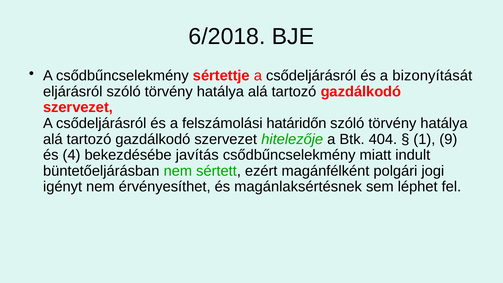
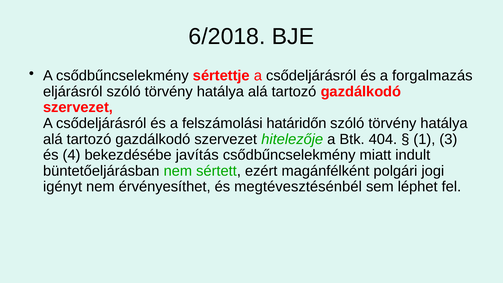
bizonyítását: bizonyítását -> forgalmazás (432, 76)
9: 9 -> 3 (448, 139)
magánlaksértésnek: magánlaksértésnek -> megtévesztésénbél (298, 187)
